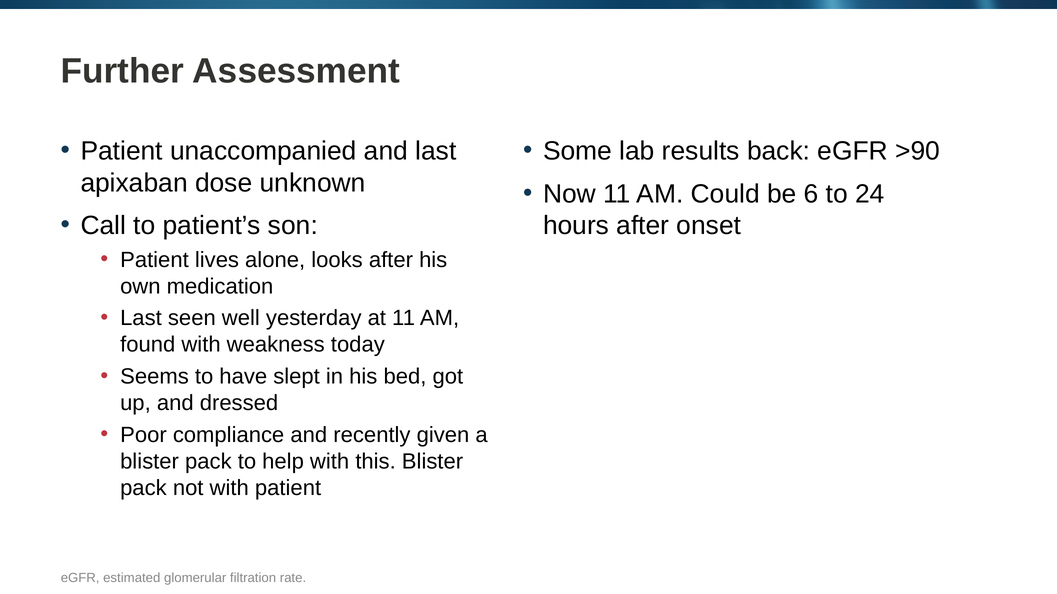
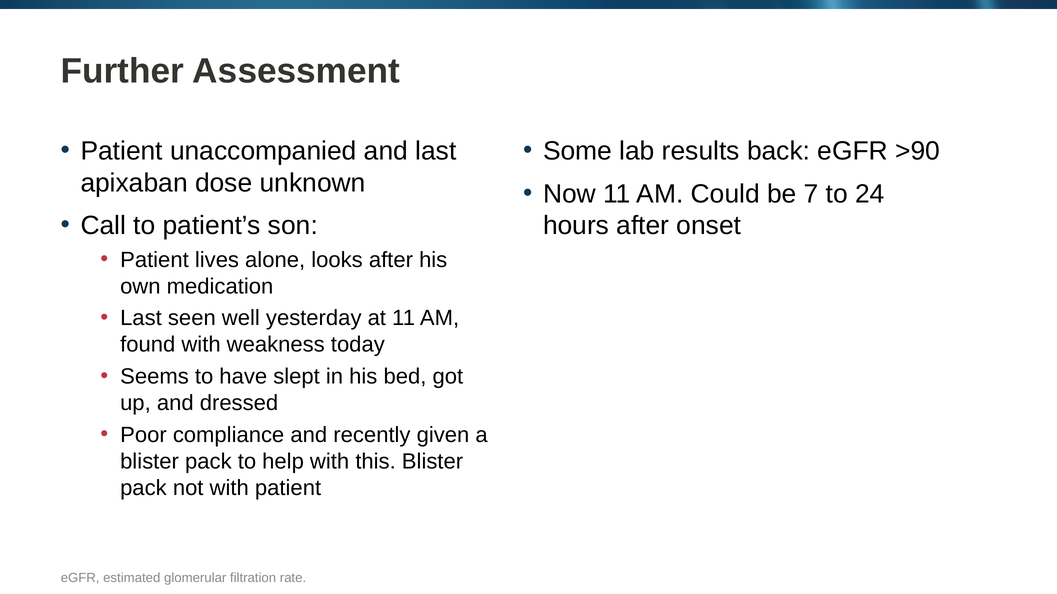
6: 6 -> 7 (811, 194)
